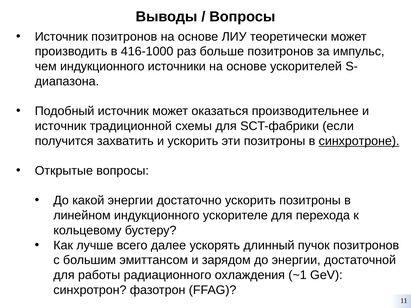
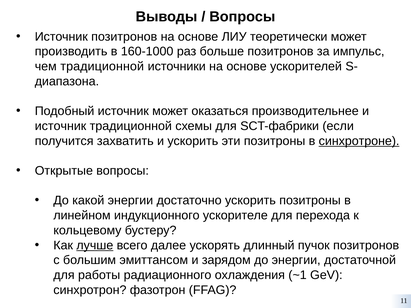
416-1000: 416-1000 -> 160-1000 (147, 52)
чем индукционного: индукционного -> традиционной (102, 66)
лучше underline: none -> present (95, 245)
